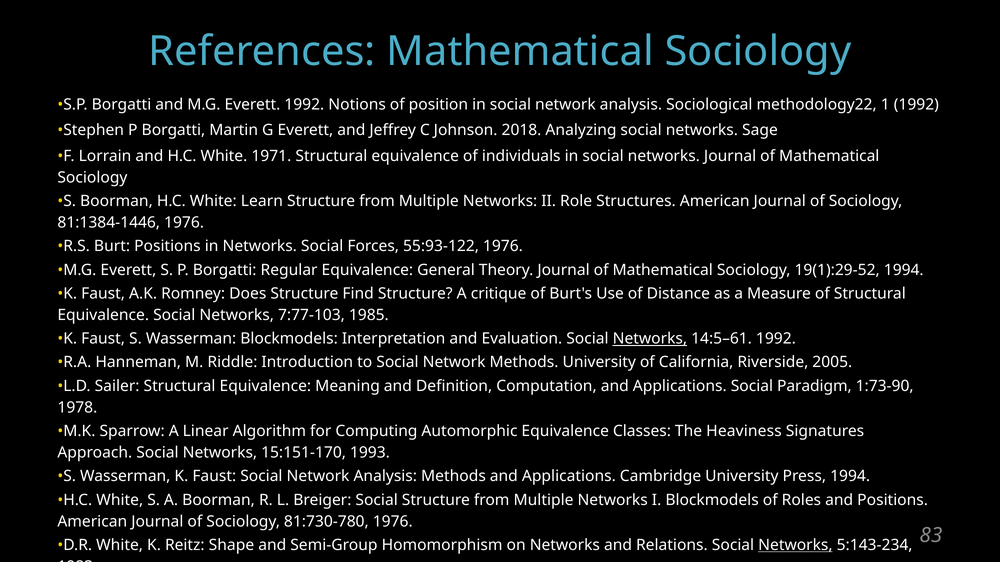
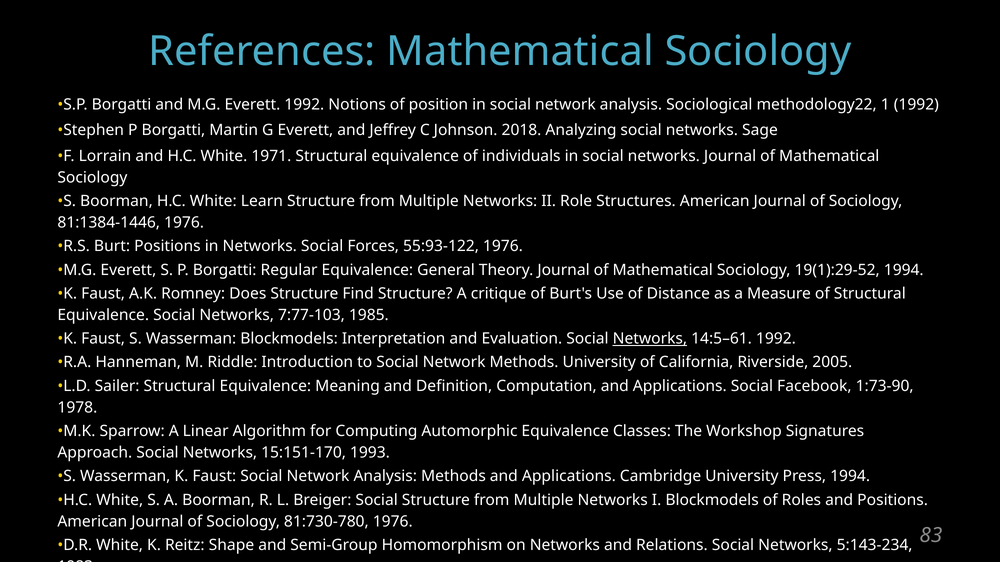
Paradigm: Paradigm -> Facebook (814, 386)
Heaviness: Heaviness -> Workshop (744, 431)
Networks underline: present -> none (795, 546)
